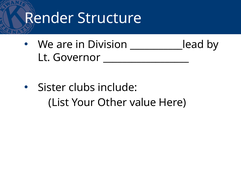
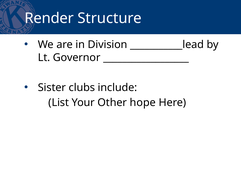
value: value -> hope (143, 102)
